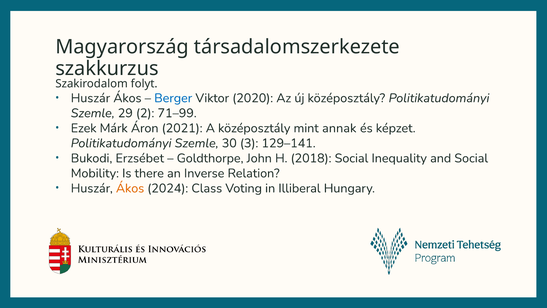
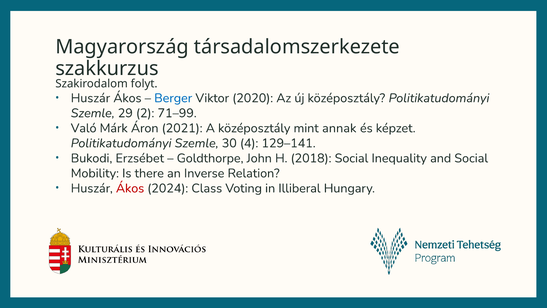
Ezek: Ezek -> Való (84, 128)
3: 3 -> 4 (249, 143)
Ákos colour: orange -> red (130, 188)
